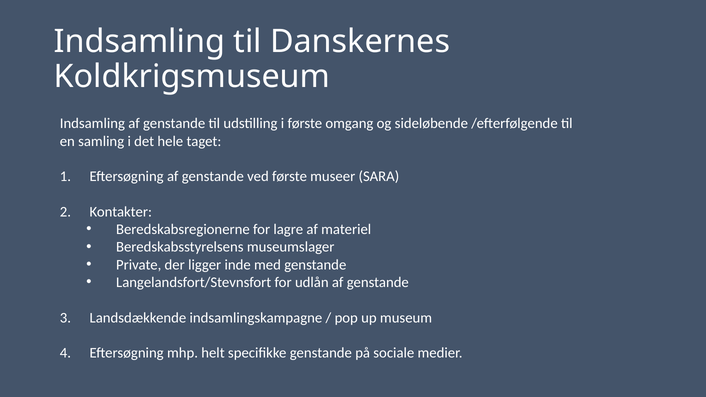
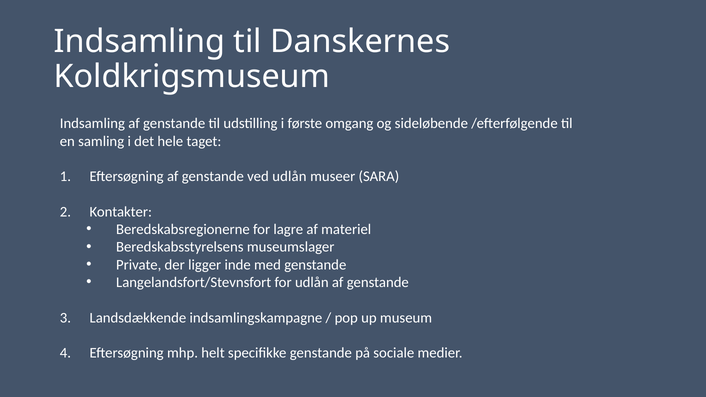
ved første: første -> udlån (289, 177)
